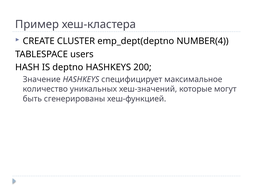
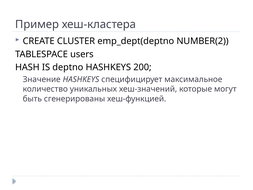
NUMBER(4: NUMBER(4 -> NUMBER(2 (203, 41)
